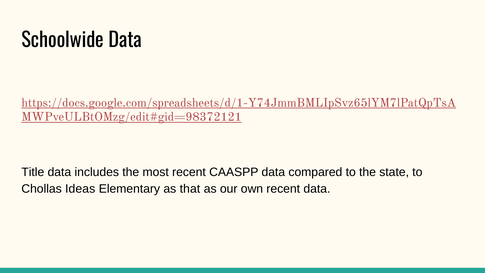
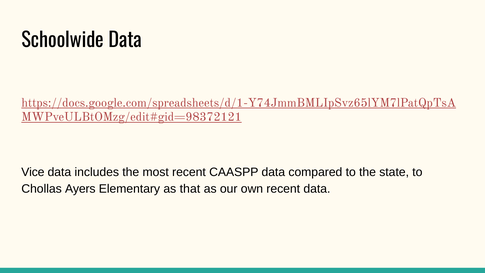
Title: Title -> Vice (33, 172)
Ideas: Ideas -> Ayers (80, 189)
